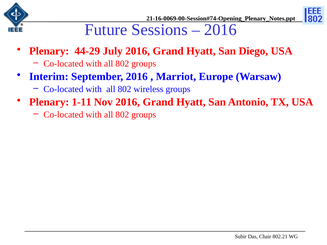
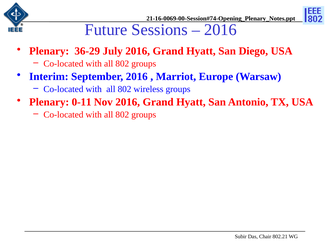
44-29: 44-29 -> 36-29 (87, 51)
1-11: 1-11 -> 0-11 (82, 102)
